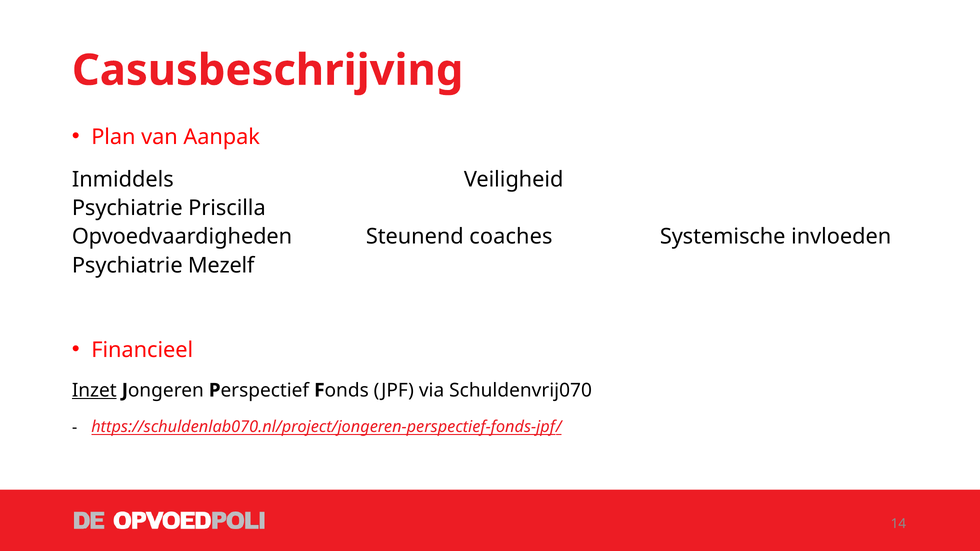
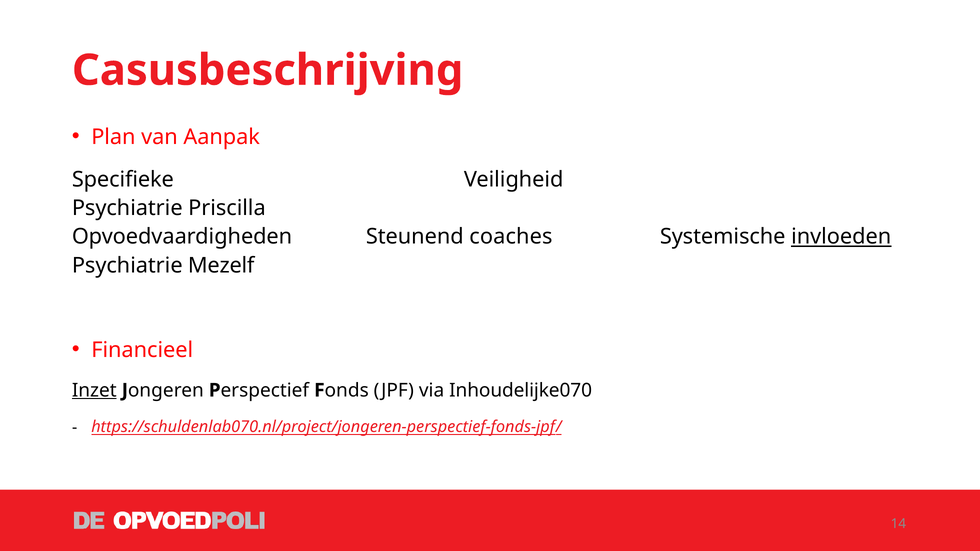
Inmiddels: Inmiddels -> Specifieke (123, 179)
invloeden underline: none -> present (841, 237)
Schuldenvrij070: Schuldenvrij070 -> Inhoudelijke070 (521, 390)
